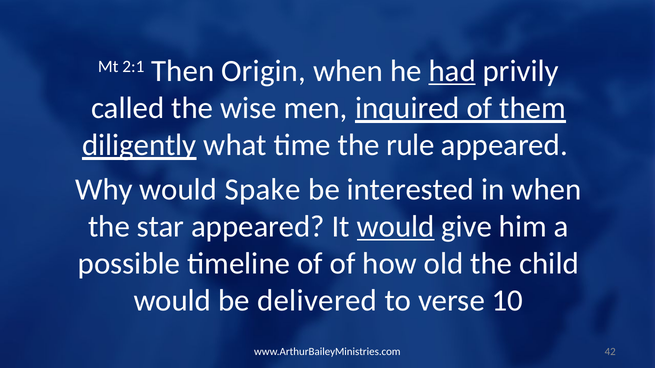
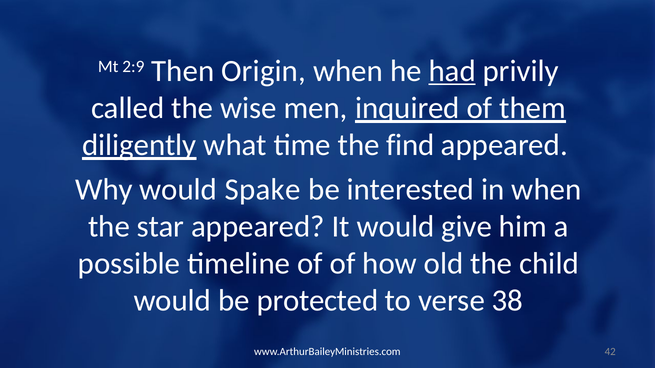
2:1: 2:1 -> 2:9 (133, 67)
rule: rule -> find (410, 145)
would underline: present -> none (396, 227)
delivered: delivered -> protected (317, 301)
10: 10 -> 38 (508, 301)
